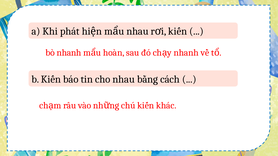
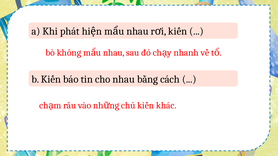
bò nhanh: nhanh -> không (69, 53)
hoàn: hoàn -> nhau (114, 53)
